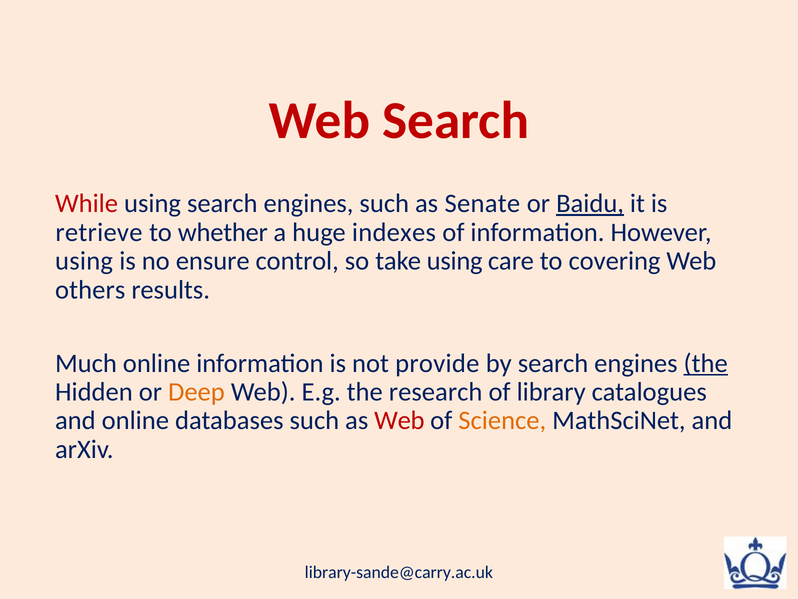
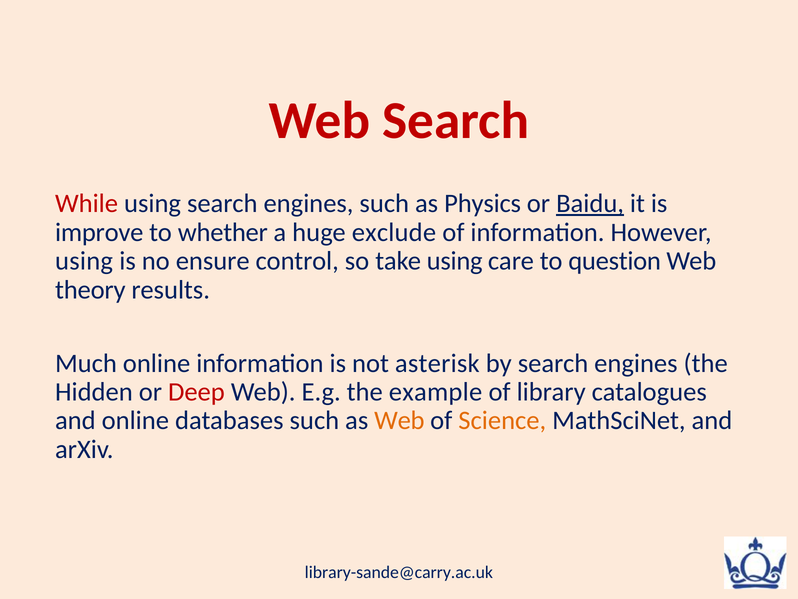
Senate: Senate -> Physics (483, 203)
retrieve: retrieve -> improve (99, 232)
indexes: indexes -> exclude (394, 232)
covering: covering -> question (615, 261)
others: others -> theory (90, 290)
provide: provide -> asterisk (437, 363)
the underline: present -> none (706, 363)
Deep colour: orange -> red (196, 392)
research: research -> example (436, 392)
Web colour: red -> orange (399, 420)
